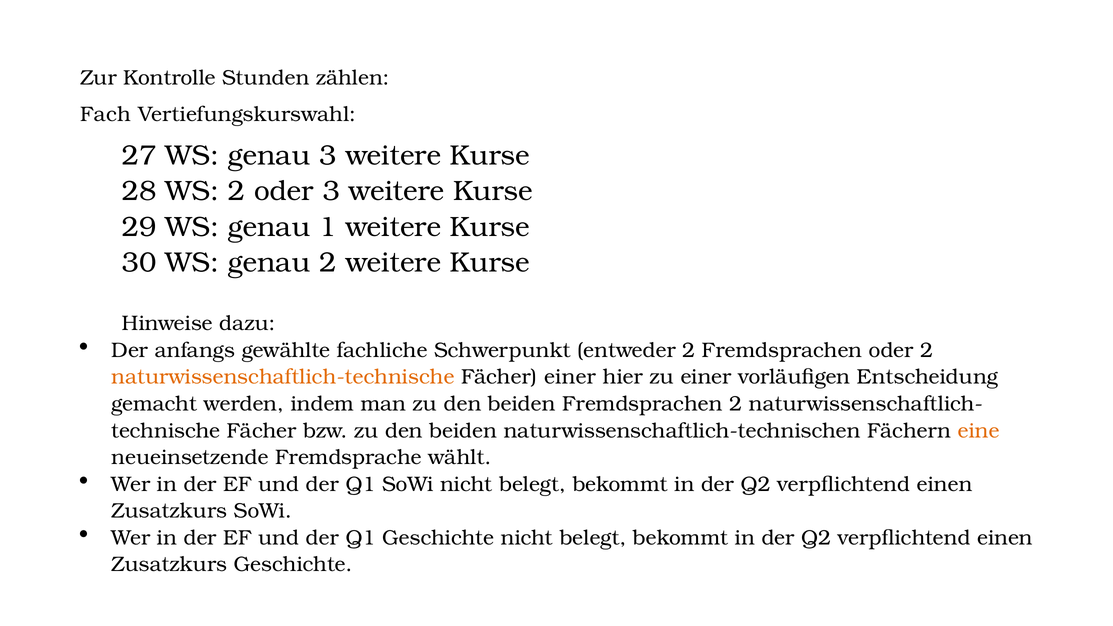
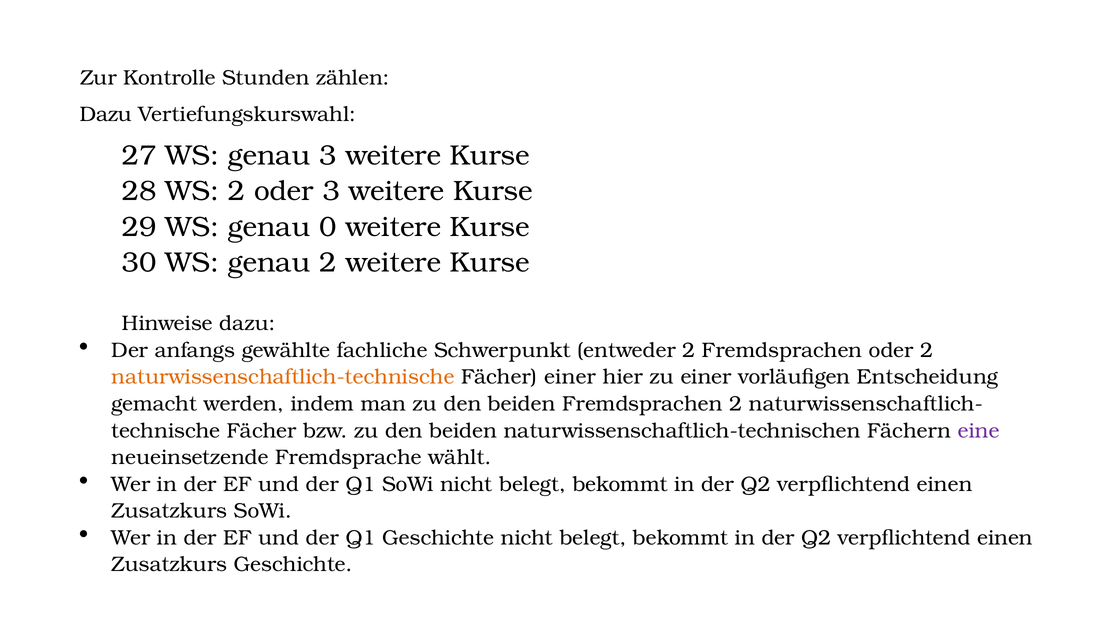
Fach: Fach -> Dazu (106, 114)
1: 1 -> 0 (328, 227)
eine colour: orange -> purple (979, 431)
